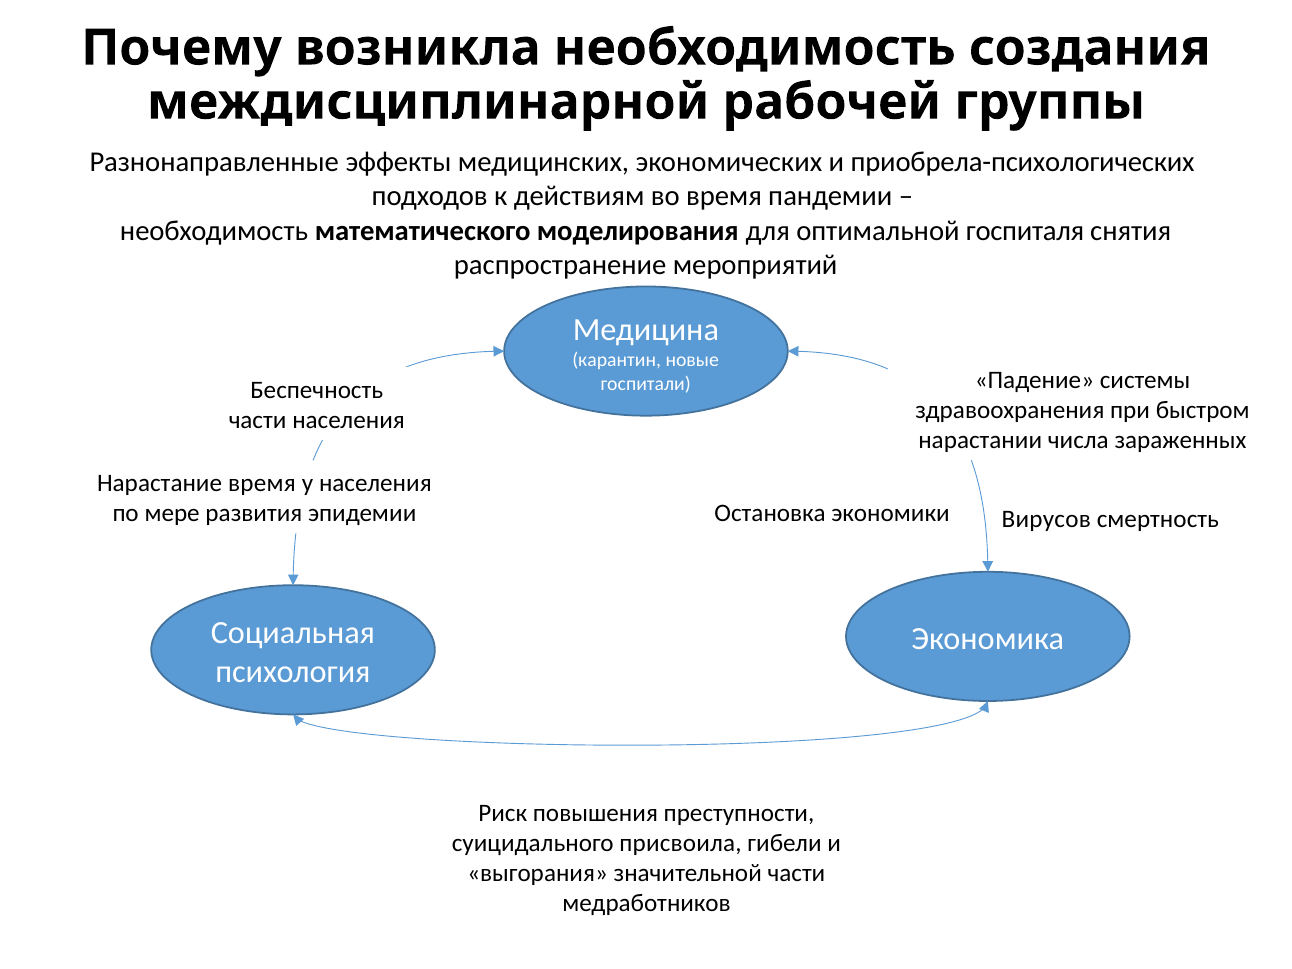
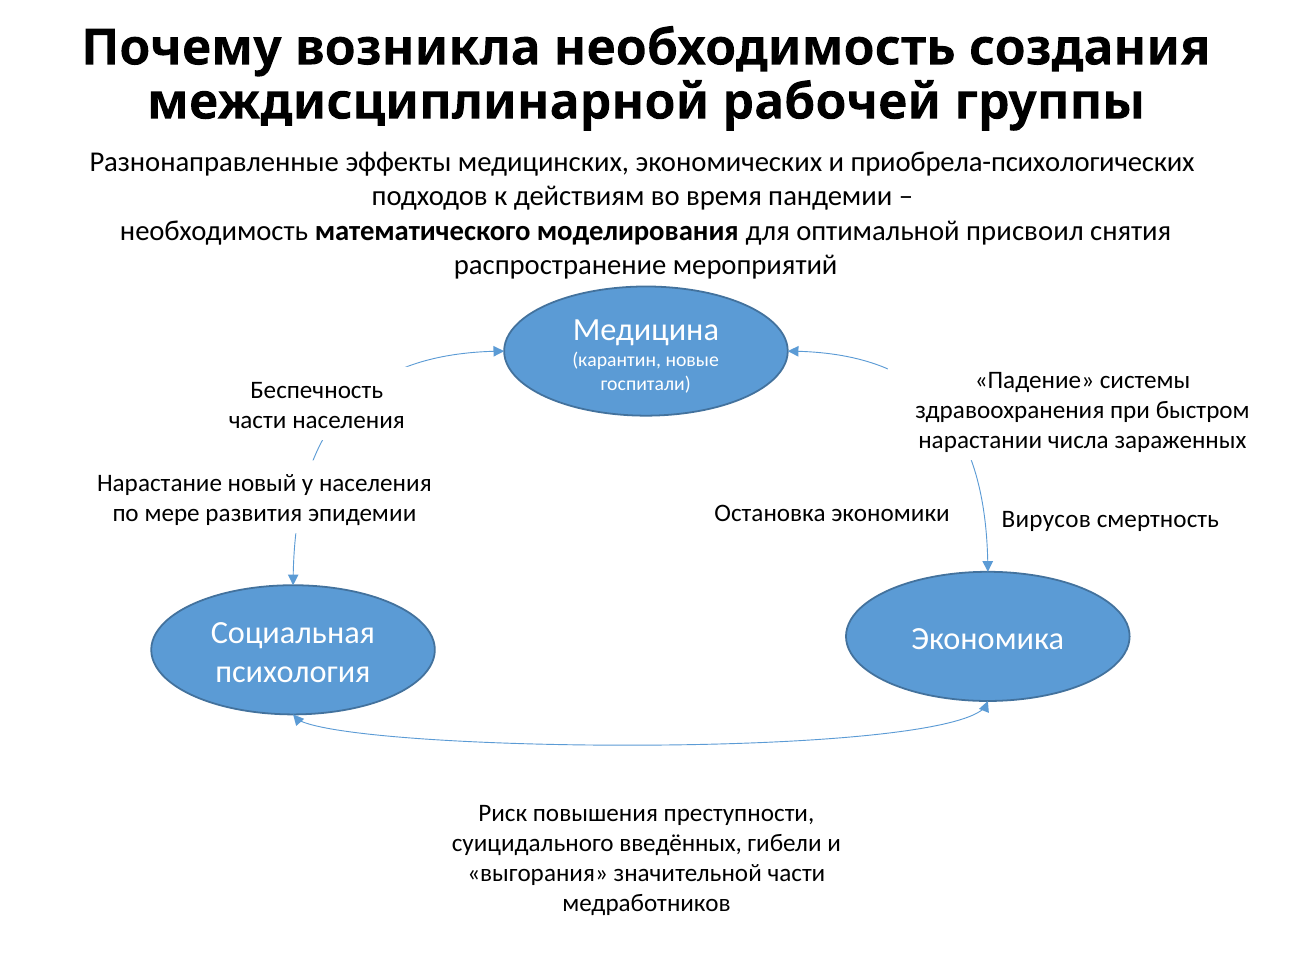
госпиталя: госпиталя -> присвоил (1025, 231)
Нарастание время: время -> новый (262, 483)
присвоила: присвоила -> введённых (681, 843)
